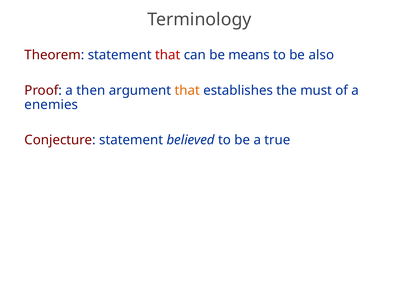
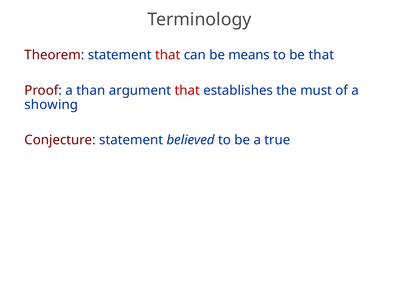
be also: also -> that (321, 55)
then: then -> than (91, 90)
that colour: orange -> red (187, 90)
enemies: enemies -> showing (51, 105)
